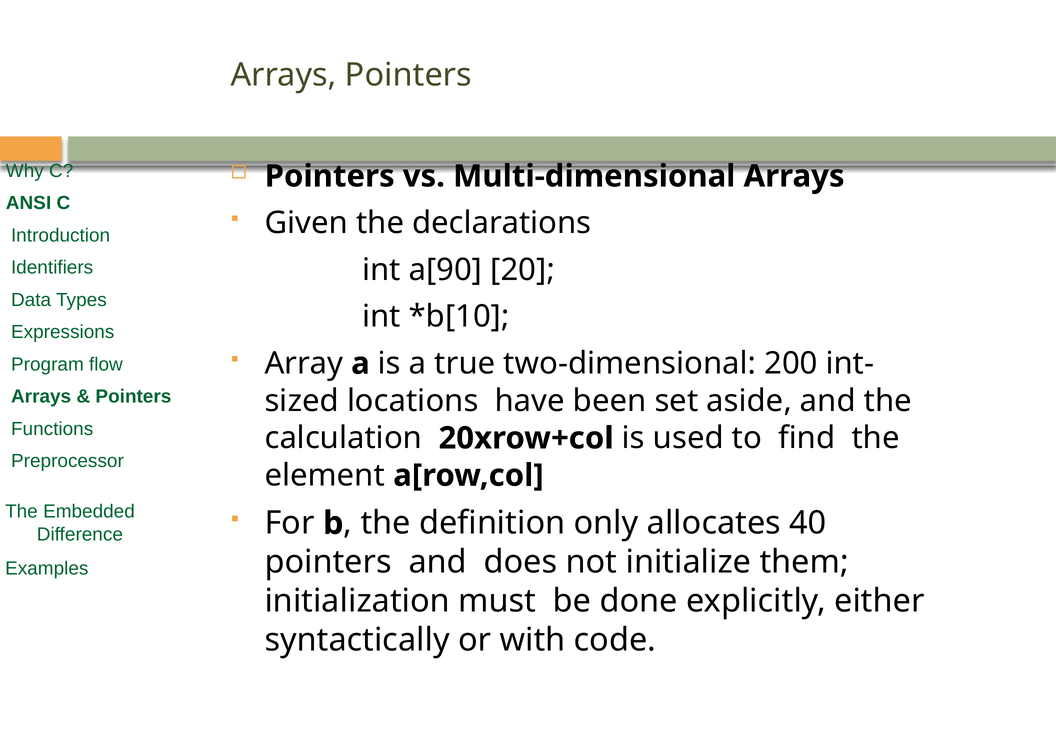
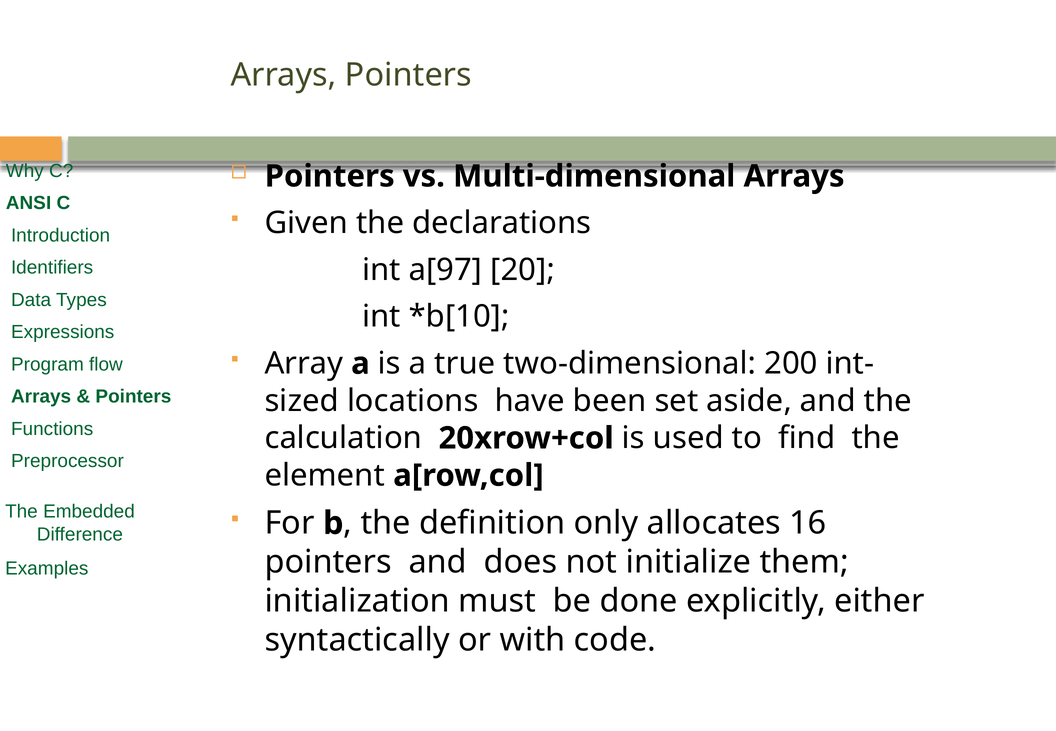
a[90: a[90 -> a[97 (445, 270)
40: 40 -> 16 (808, 523)
